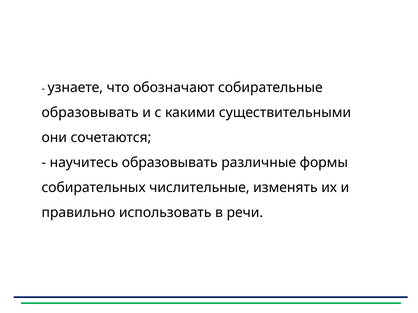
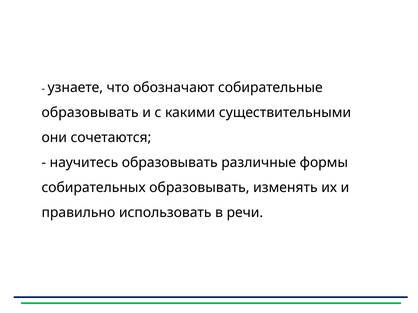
собирательных числительные: числительные -> образовывать (199, 188)
